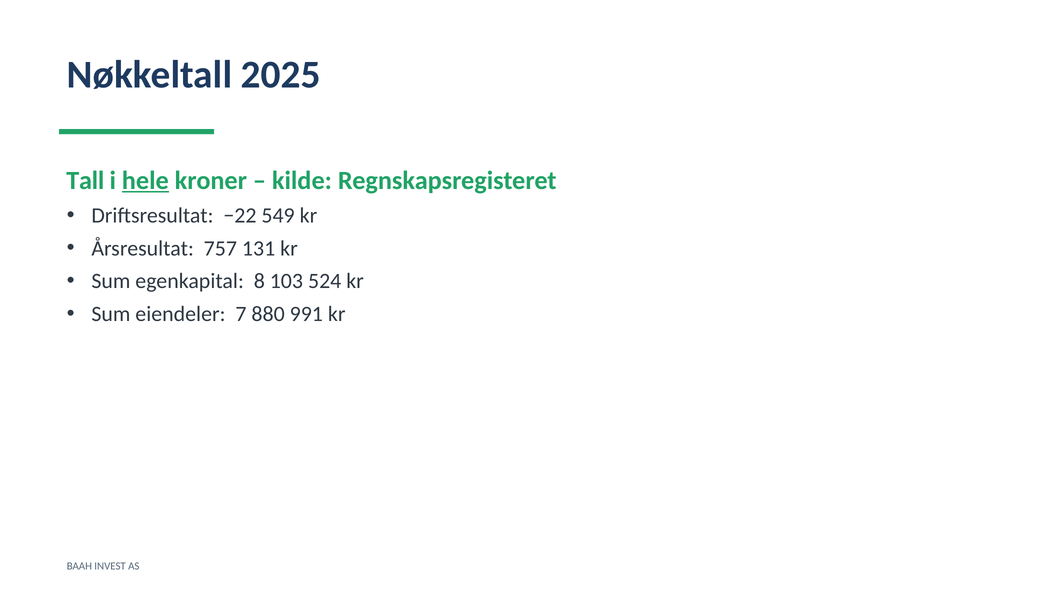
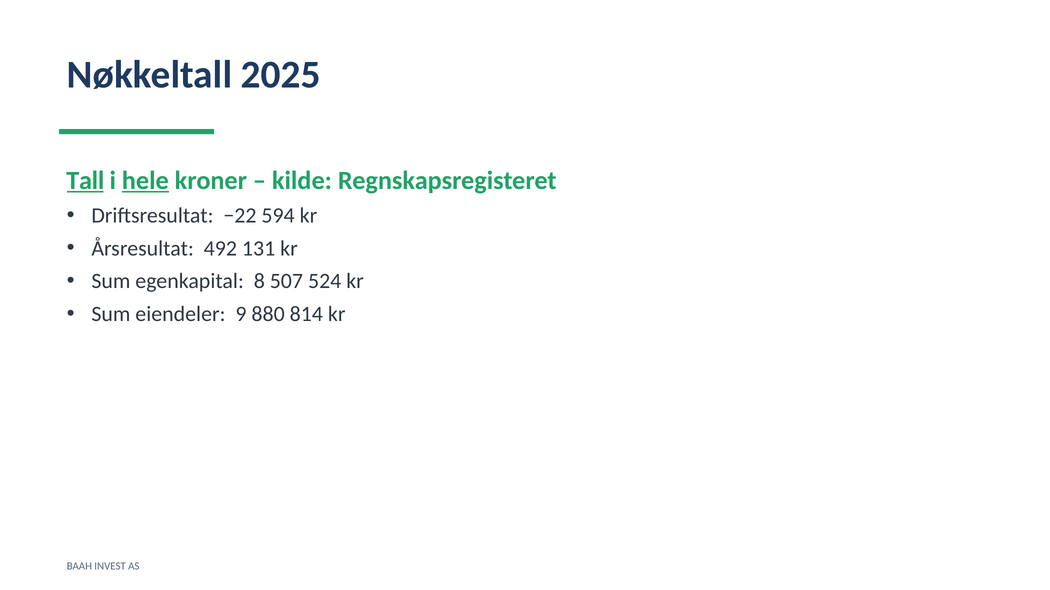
Tall underline: none -> present (85, 181)
549: 549 -> 594 (278, 216)
757: 757 -> 492 (220, 249)
103: 103 -> 507 (286, 282)
7: 7 -> 9 (241, 314)
991: 991 -> 814 (306, 314)
